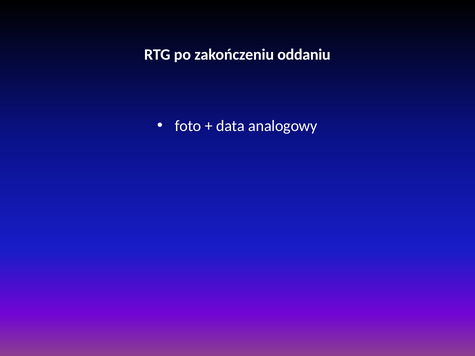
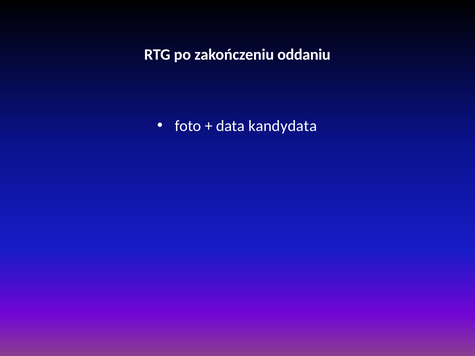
analogowy: analogowy -> kandydata (283, 126)
